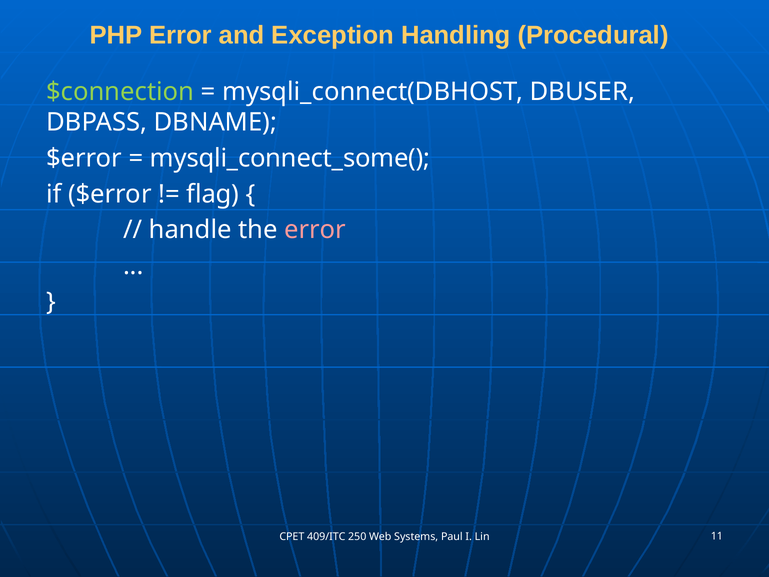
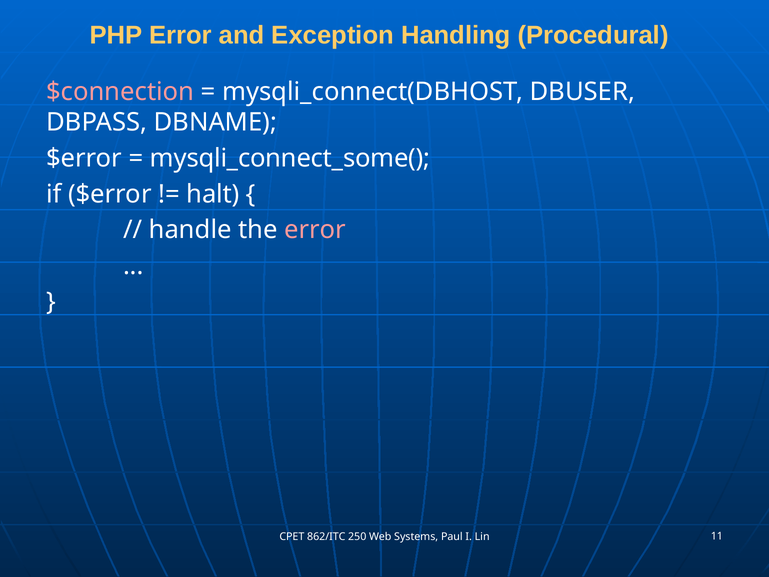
$connection colour: light green -> pink (120, 92)
flag: flag -> halt (213, 194)
409/ITC: 409/ITC -> 862/ITC (326, 536)
